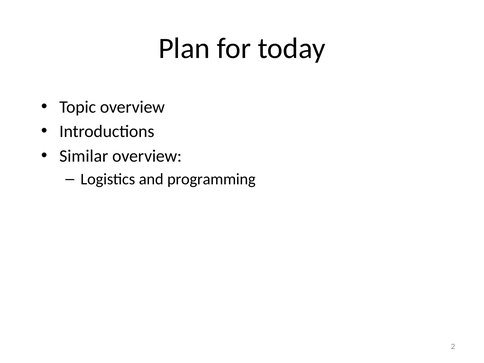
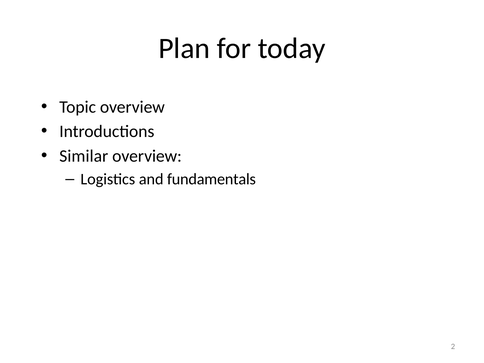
programming: programming -> fundamentals (211, 179)
